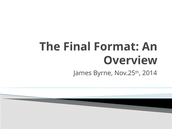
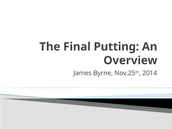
Format: Format -> Putting (116, 47)
